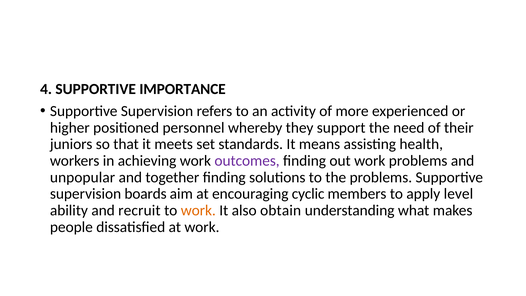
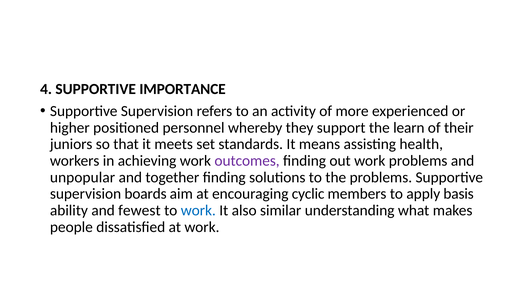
need: need -> learn (409, 128)
level: level -> basis (459, 194)
recruit: recruit -> fewest (139, 210)
work colour: orange -> blue (198, 210)
obtain: obtain -> similar (281, 210)
